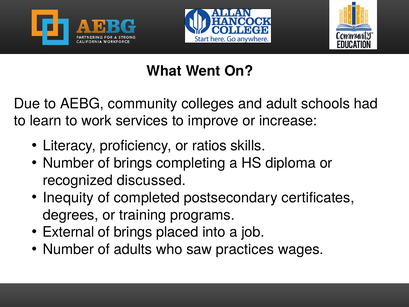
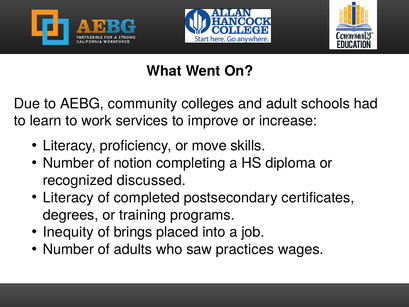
ratios: ratios -> move (209, 146)
Number of brings: brings -> notion (133, 163)
Inequity: Inequity -> Literacy (68, 197)
External: External -> Inequity (68, 232)
